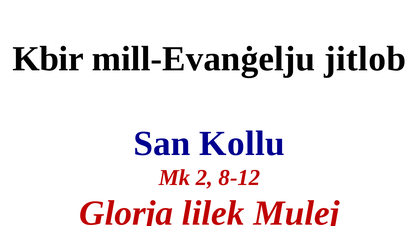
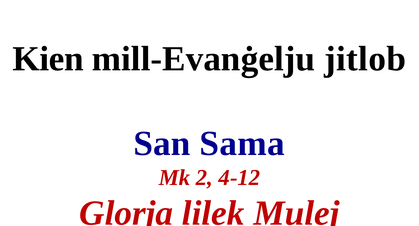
Kbir: Kbir -> Kien (48, 59)
Kollu: Kollu -> Sama (242, 143)
8-12: 8-12 -> 4-12 (239, 177)
